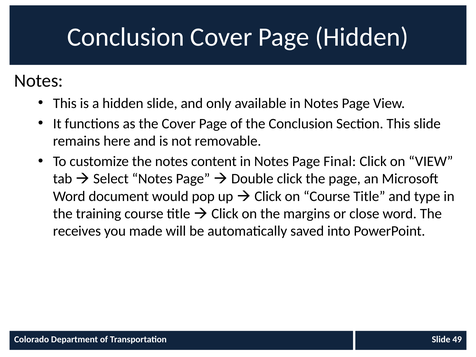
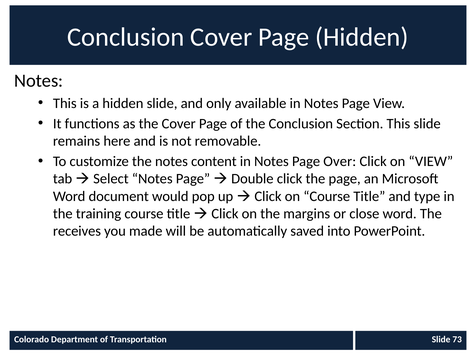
Final: Final -> Over (340, 161)
49: 49 -> 73 (457, 339)
